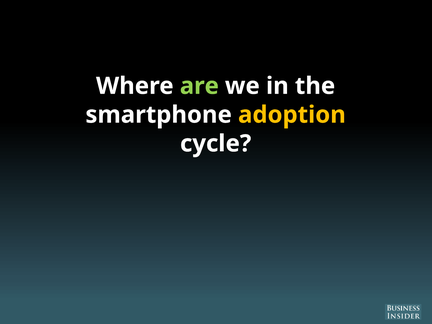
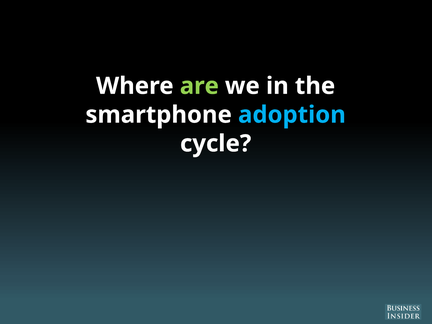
adoption colour: yellow -> light blue (292, 115)
